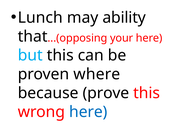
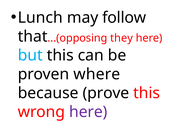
ability: ability -> follow (124, 17)
your: your -> they (122, 38)
here colour: blue -> purple (88, 111)
